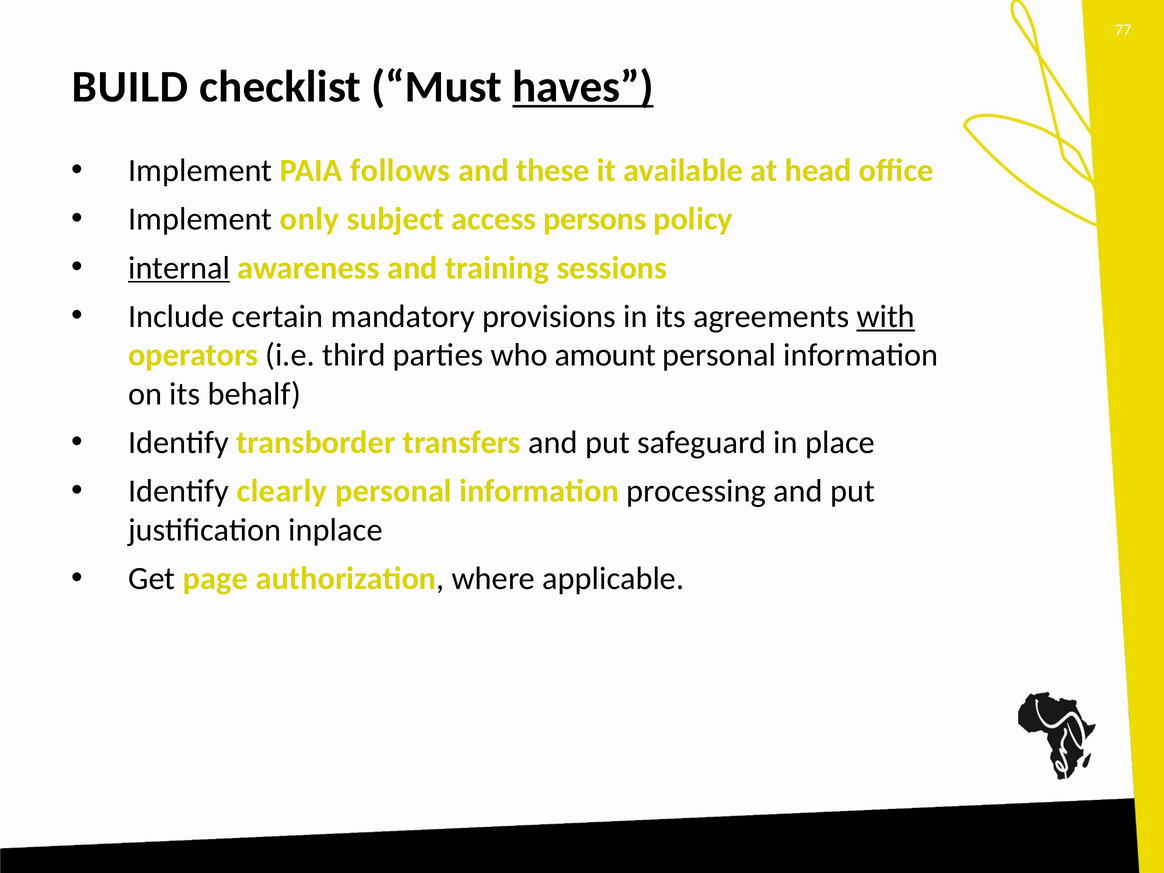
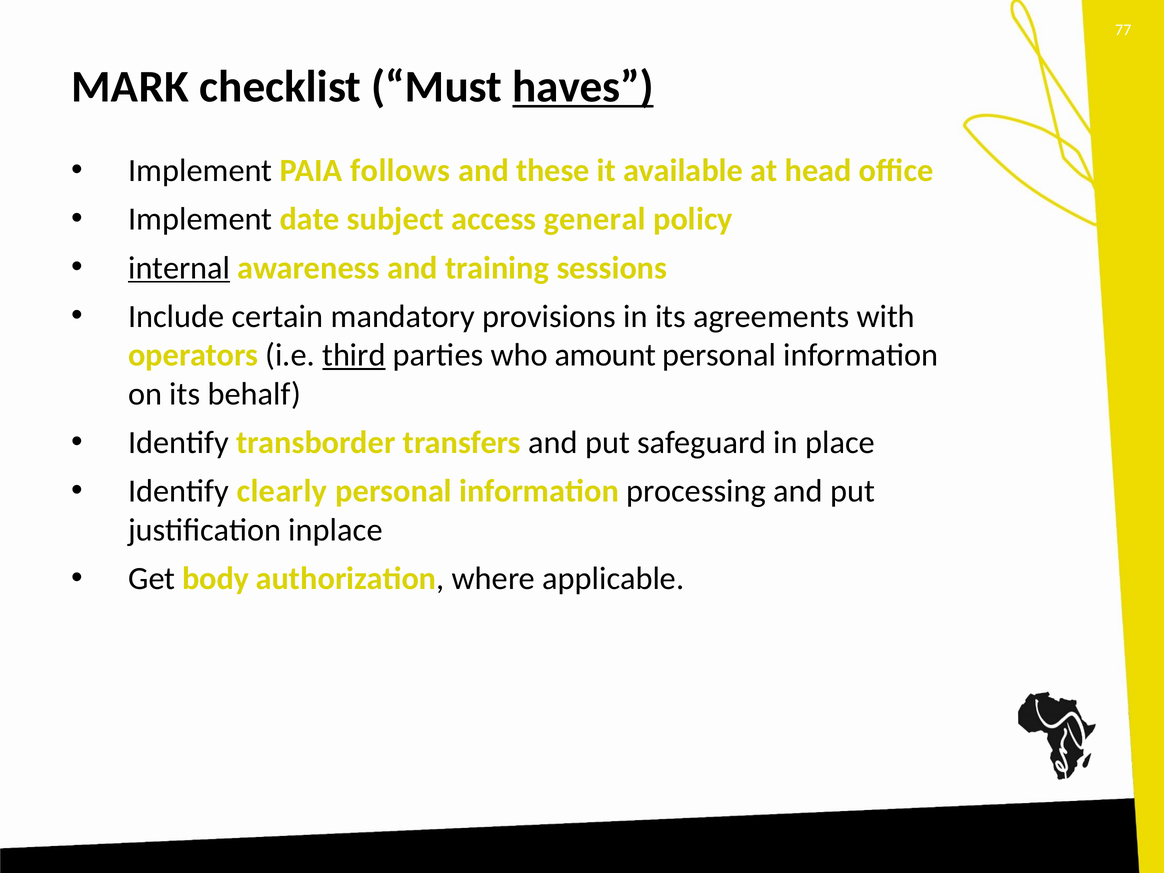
BUILD: BUILD -> MARK (130, 87)
only: only -> date (310, 219)
persons: persons -> general (595, 219)
with underline: present -> none (886, 316)
third underline: none -> present (354, 355)
page: page -> body (216, 579)
